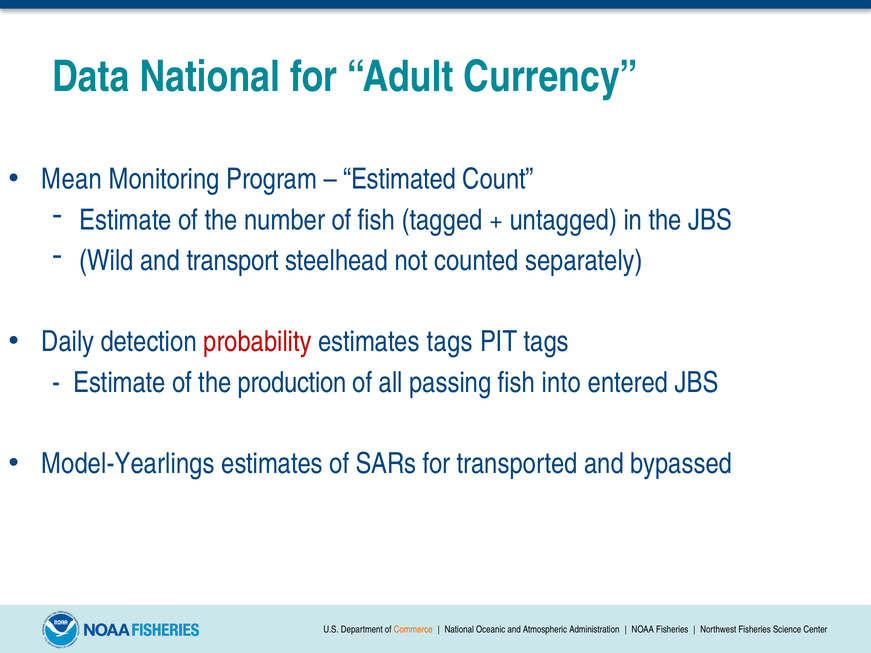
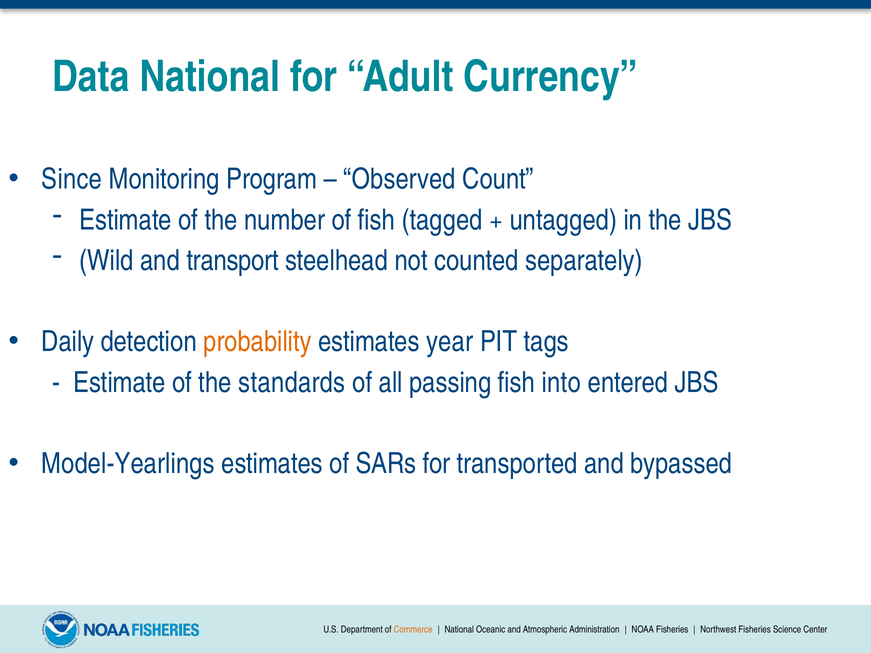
Mean: Mean -> Since (72, 179)
Estimated: Estimated -> Observed (400, 179)
probability colour: red -> orange (257, 342)
estimates tags: tags -> year (450, 342)
production: production -> standards (292, 383)
